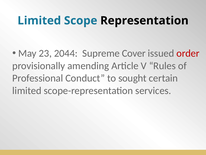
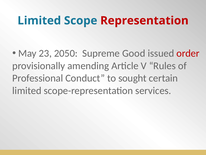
Representation colour: black -> red (144, 21)
2044: 2044 -> 2050 (66, 53)
Cover: Cover -> Good (134, 53)
